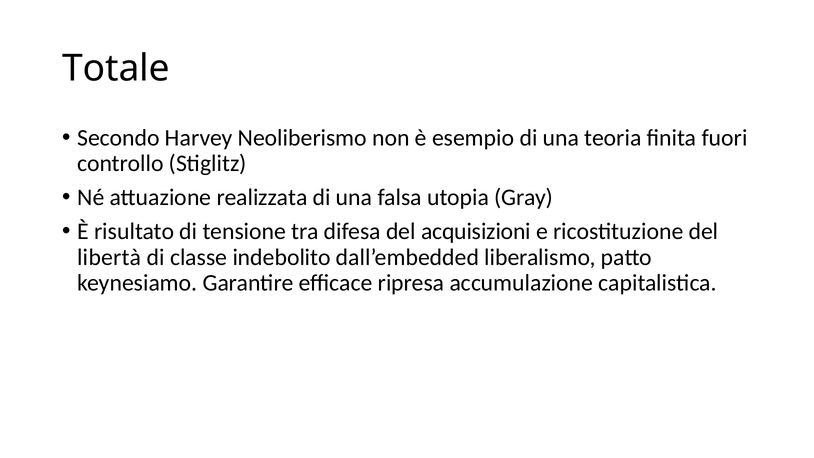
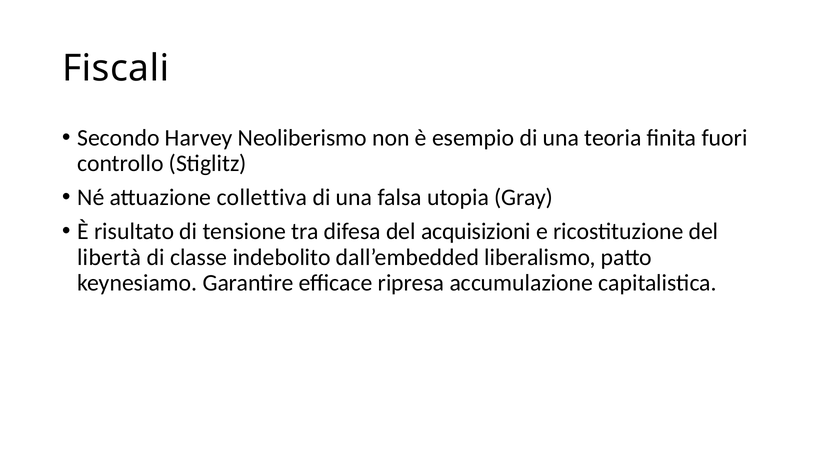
Totale: Totale -> Fiscali (116, 68)
realizzata: realizzata -> collettiva (262, 197)
